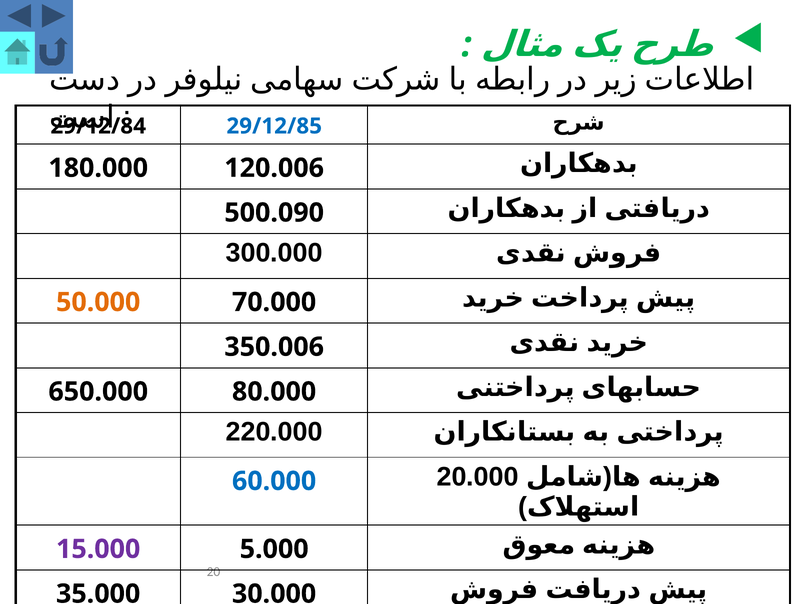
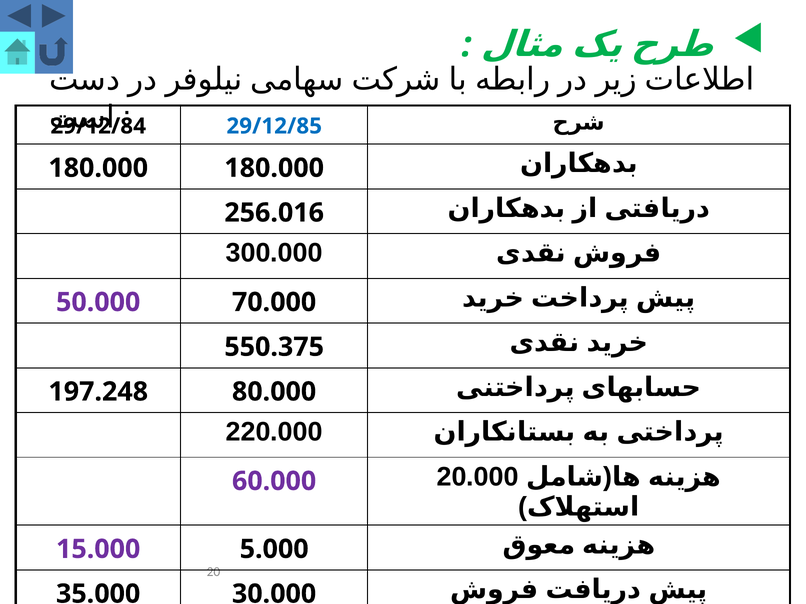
180.000 120.006: 120.006 -> 180.000 (274, 168)
500.090: 500.090 -> 256.016 (274, 213)
50.000 colour: orange -> purple (98, 302)
350.006: 350.006 -> 550.375 (274, 347)
650.000: 650.000 -> 197.248 (98, 392)
60.000 colour: blue -> purple (274, 482)
